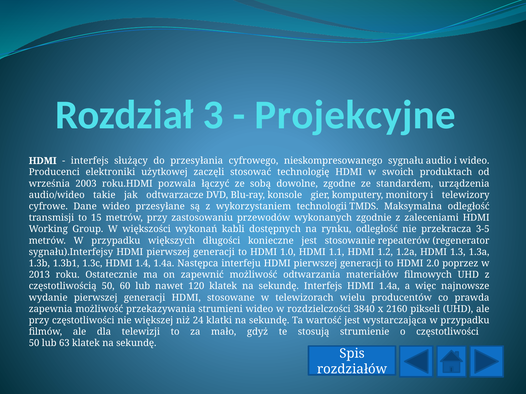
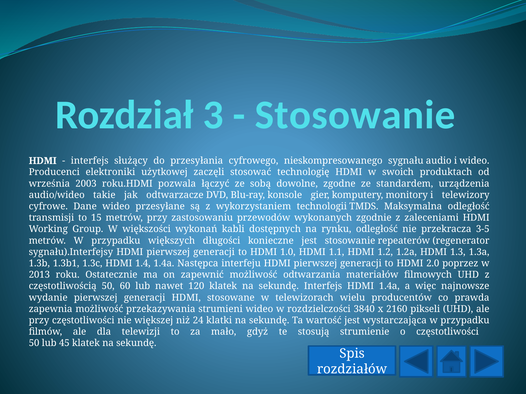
Projekcyjne: Projekcyjne -> Stosowanie (355, 115)
63: 63 -> 45 (64, 344)
